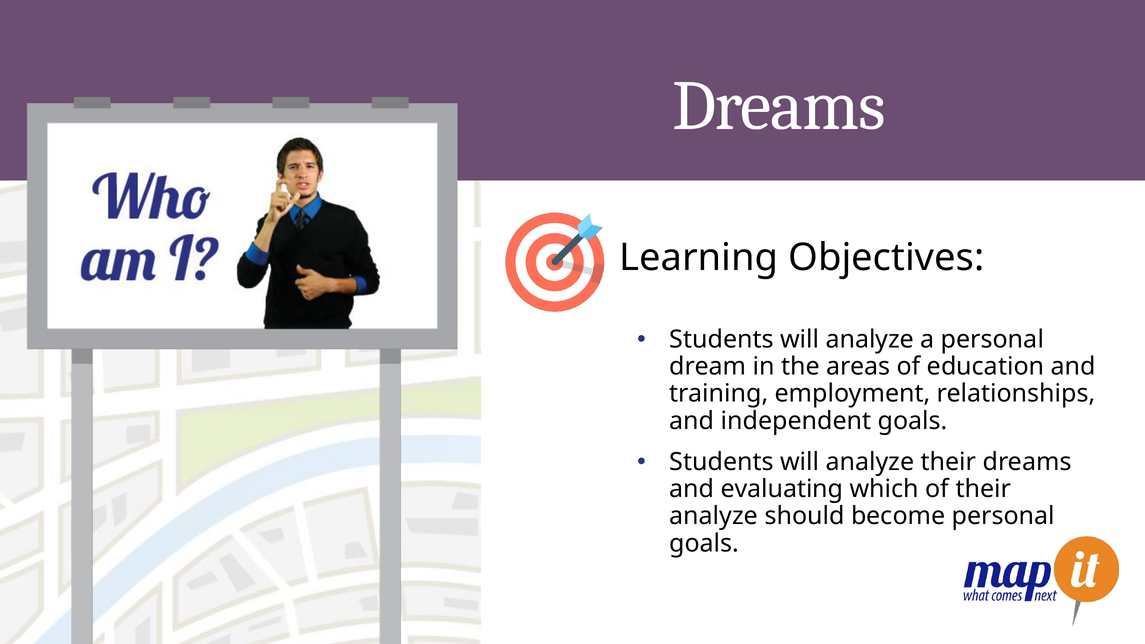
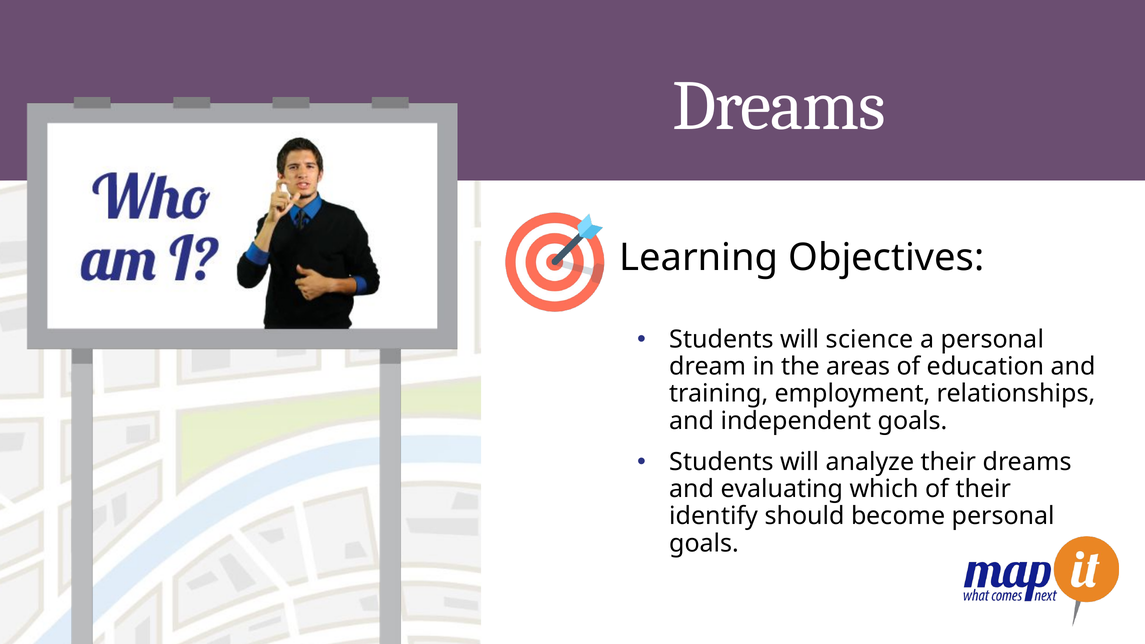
analyze: analyze -> science (870, 340)
analyze: analyze -> identify (714, 516)
